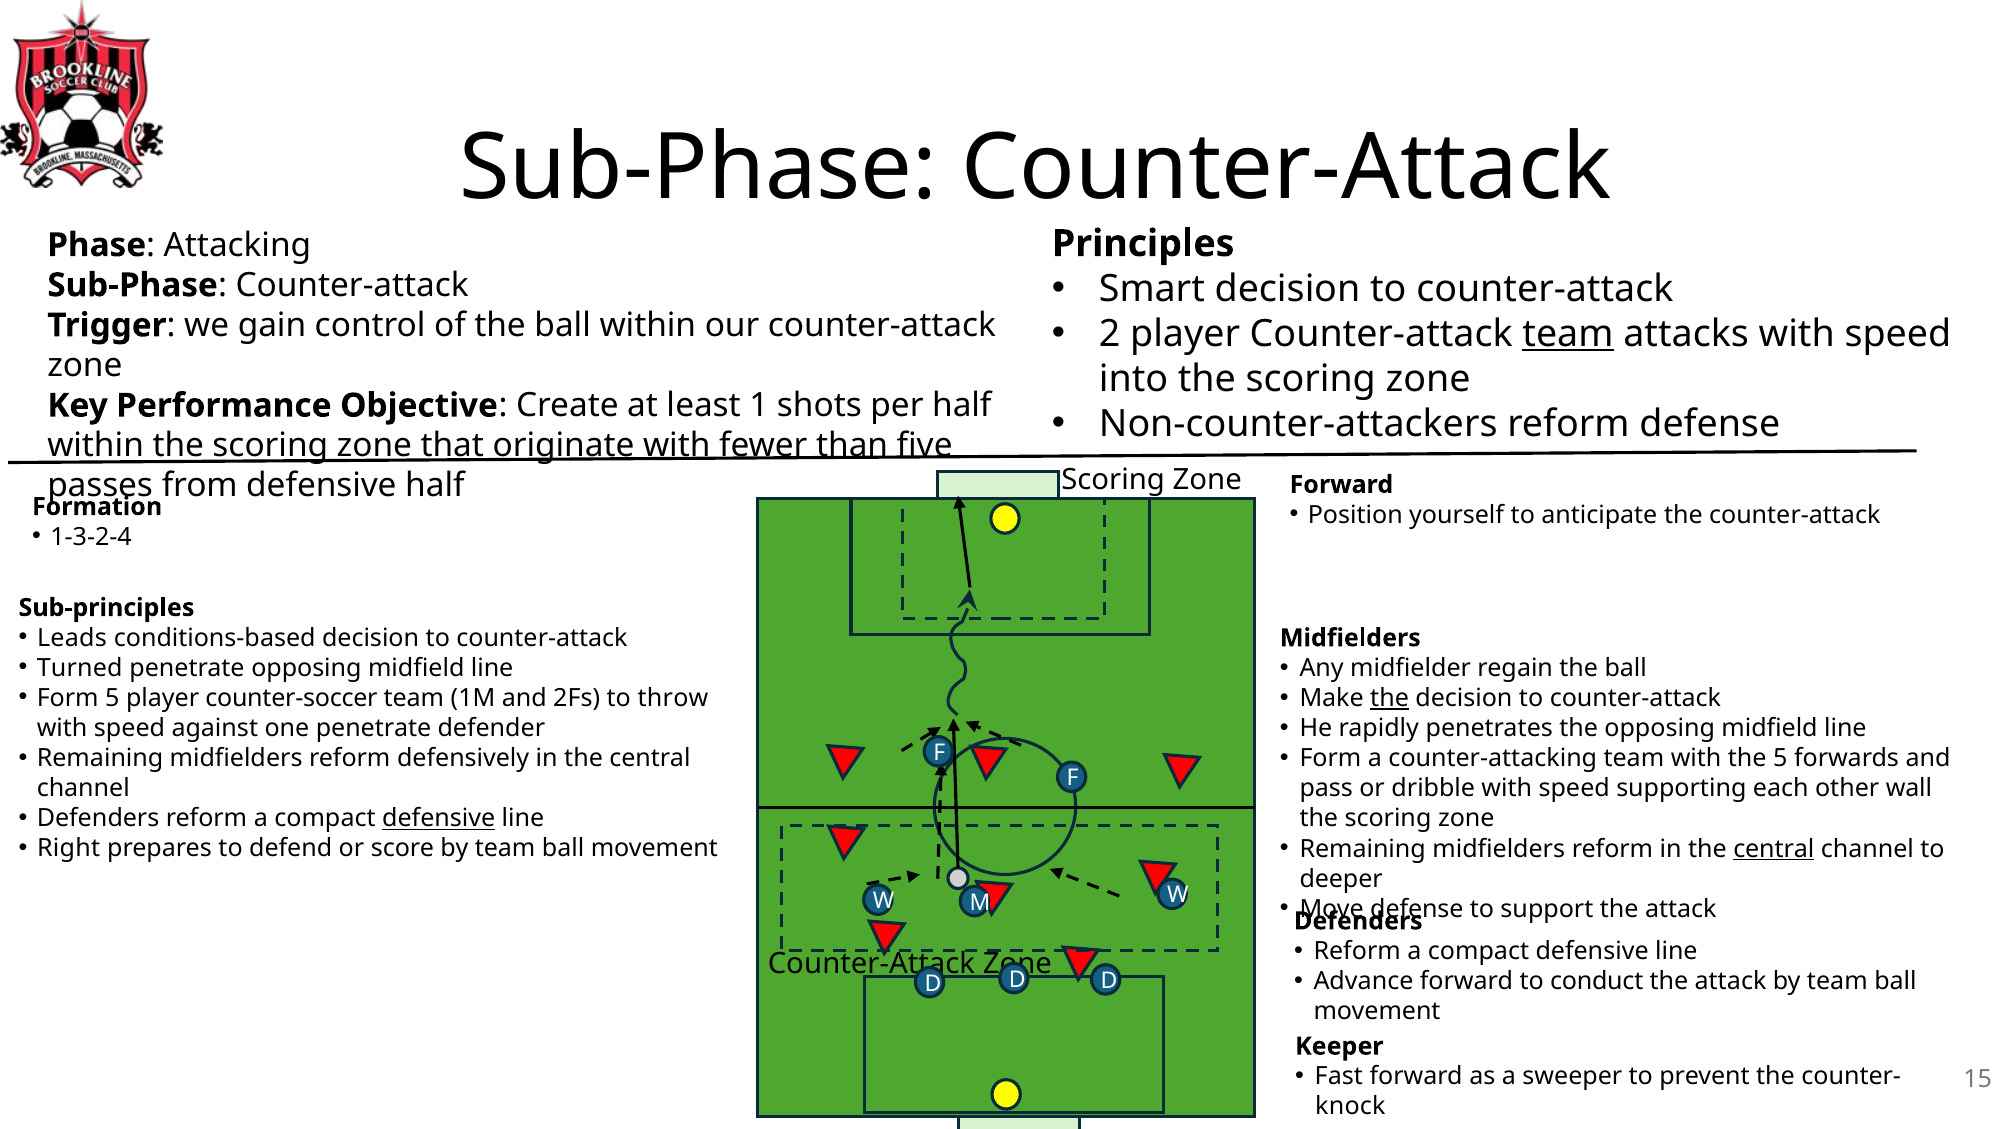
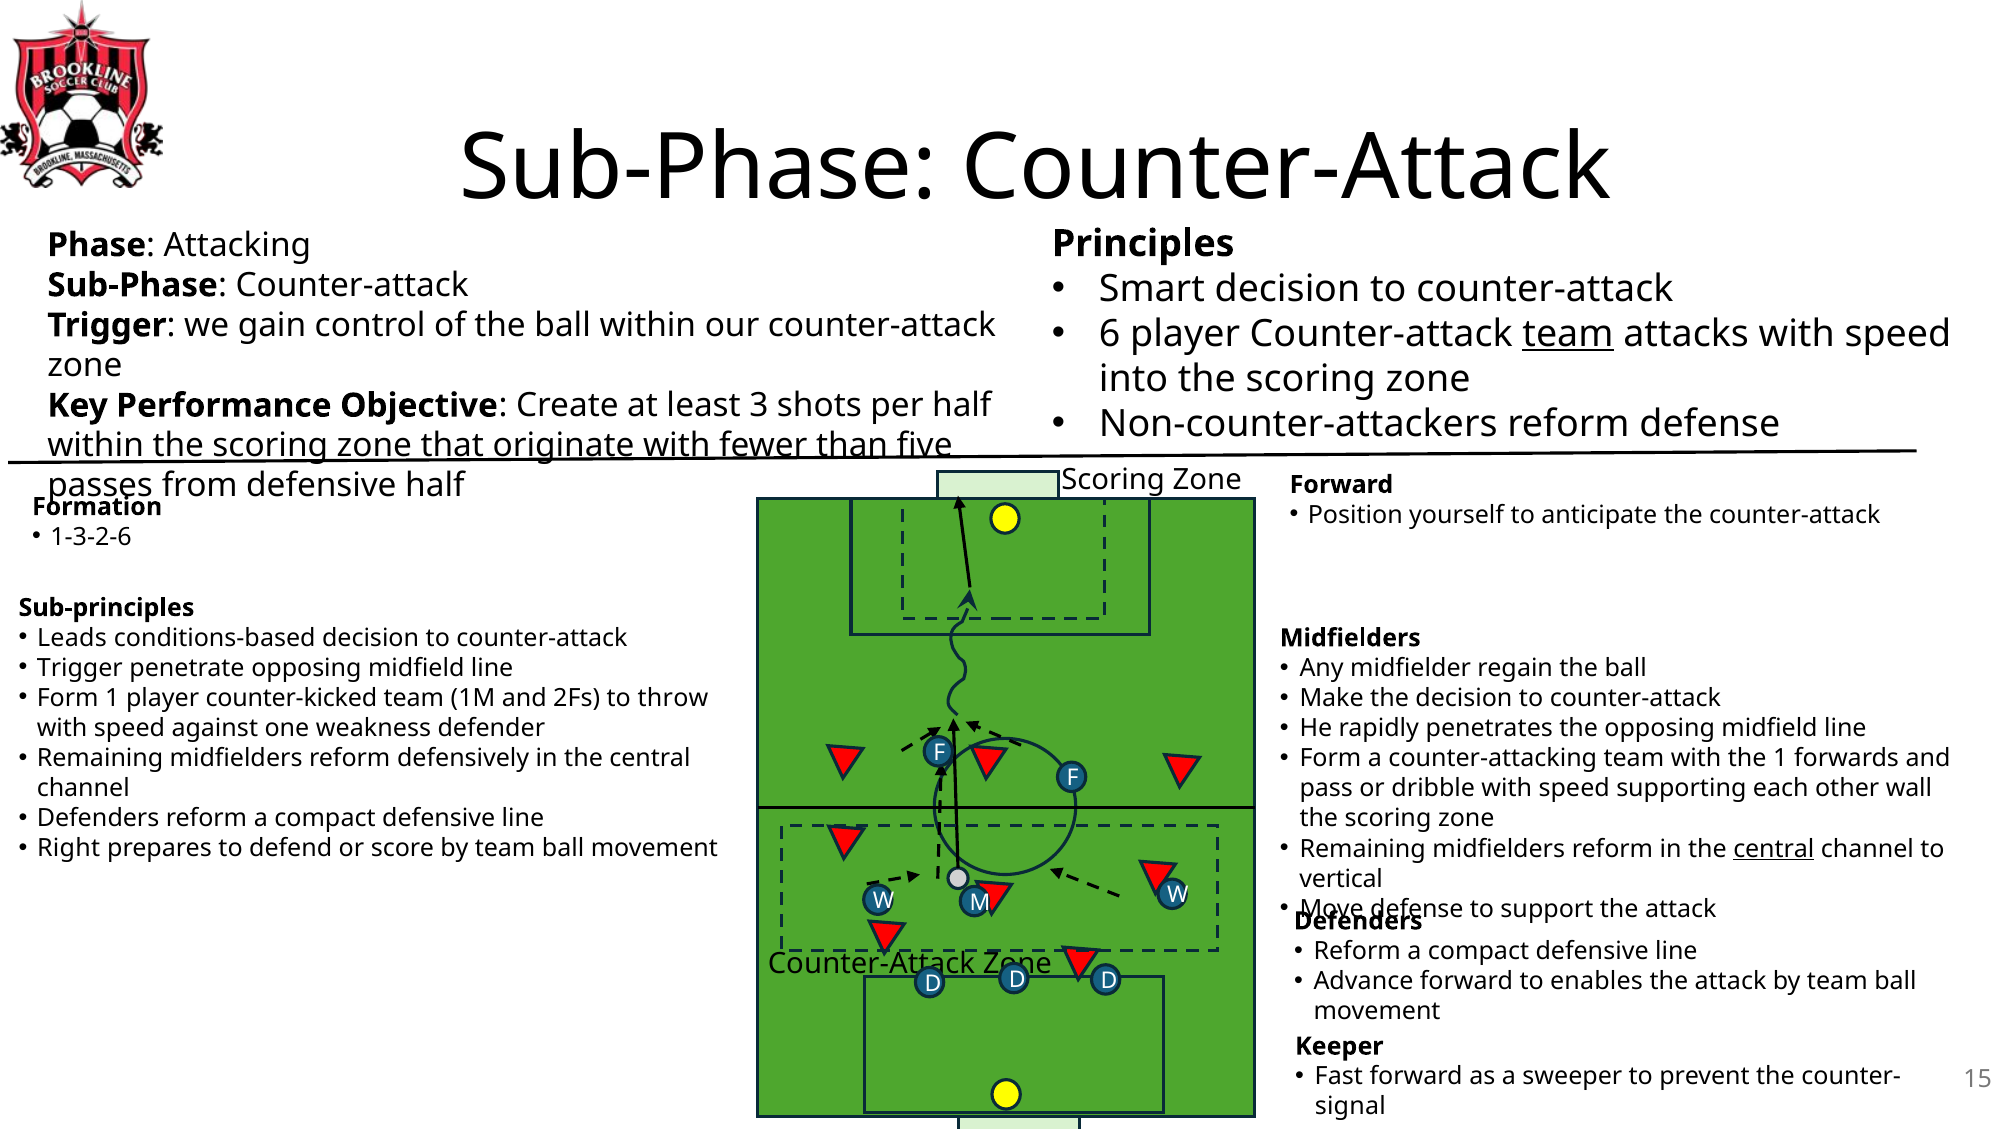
2: 2 -> 6 (1110, 334)
1: 1 -> 3 (759, 406)
1-3-2-4: 1-3-2-4 -> 1-3-2-6 (91, 537)
Turned: Turned -> Trigger (80, 668)
Form 5: 5 -> 1 (112, 698)
counter-soccer: counter-soccer -> counter-kicked (291, 698)
the underline: present -> none (1390, 698)
one penetrate: penetrate -> weakness (373, 728)
the 5: 5 -> 1 (1780, 758)
defensive underline: present -> none (439, 818)
deeper: deeper -> vertical (1341, 879)
conduct: conduct -> enables (1597, 981)
knock: knock -> signal (1350, 1106)
